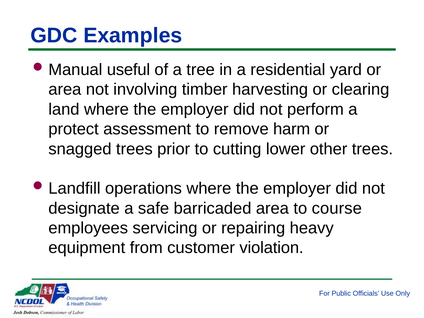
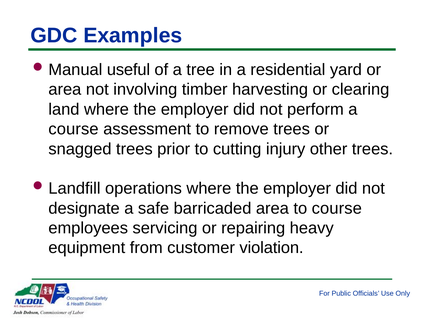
protect: protect -> course (73, 129)
remove harm: harm -> trees (292, 129)
lower: lower -> injury (286, 149)
